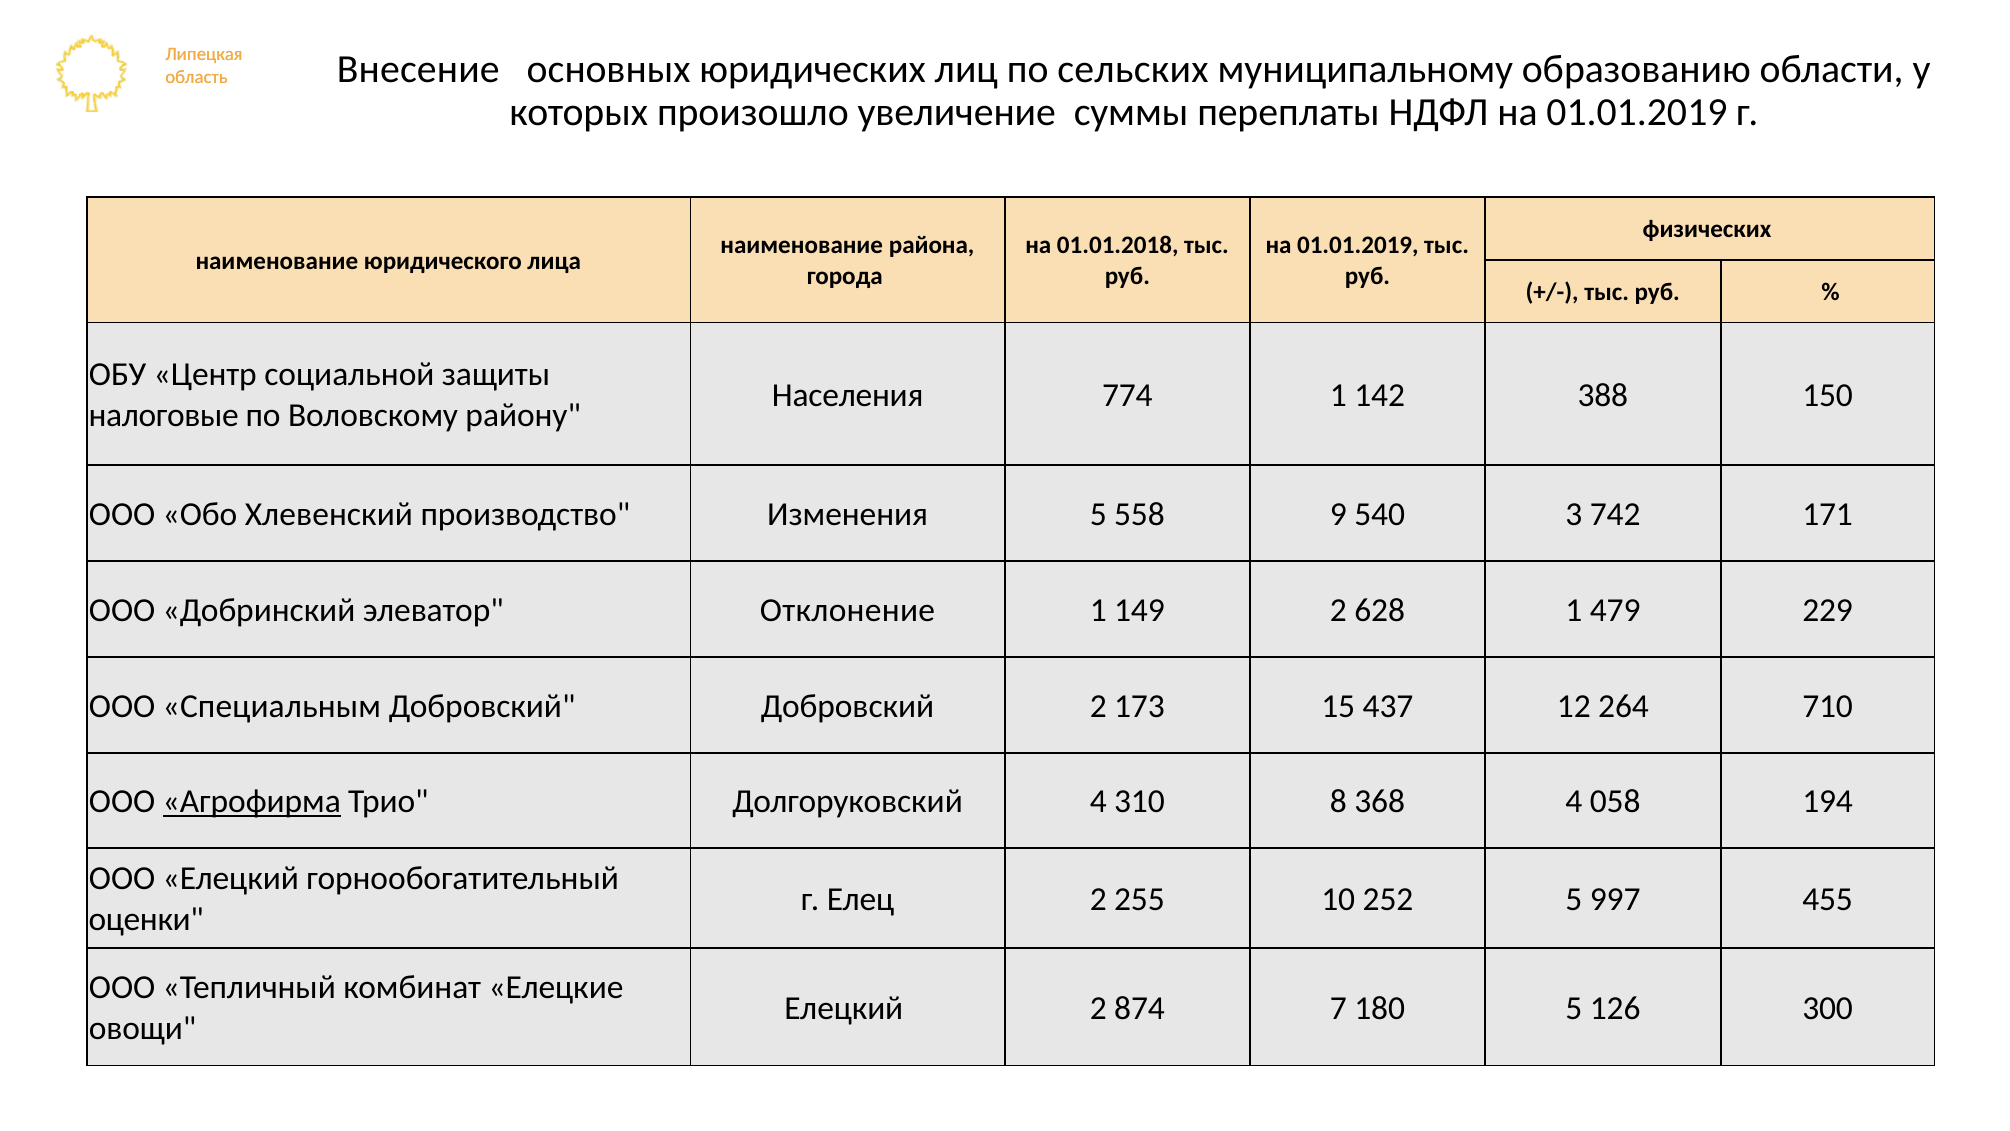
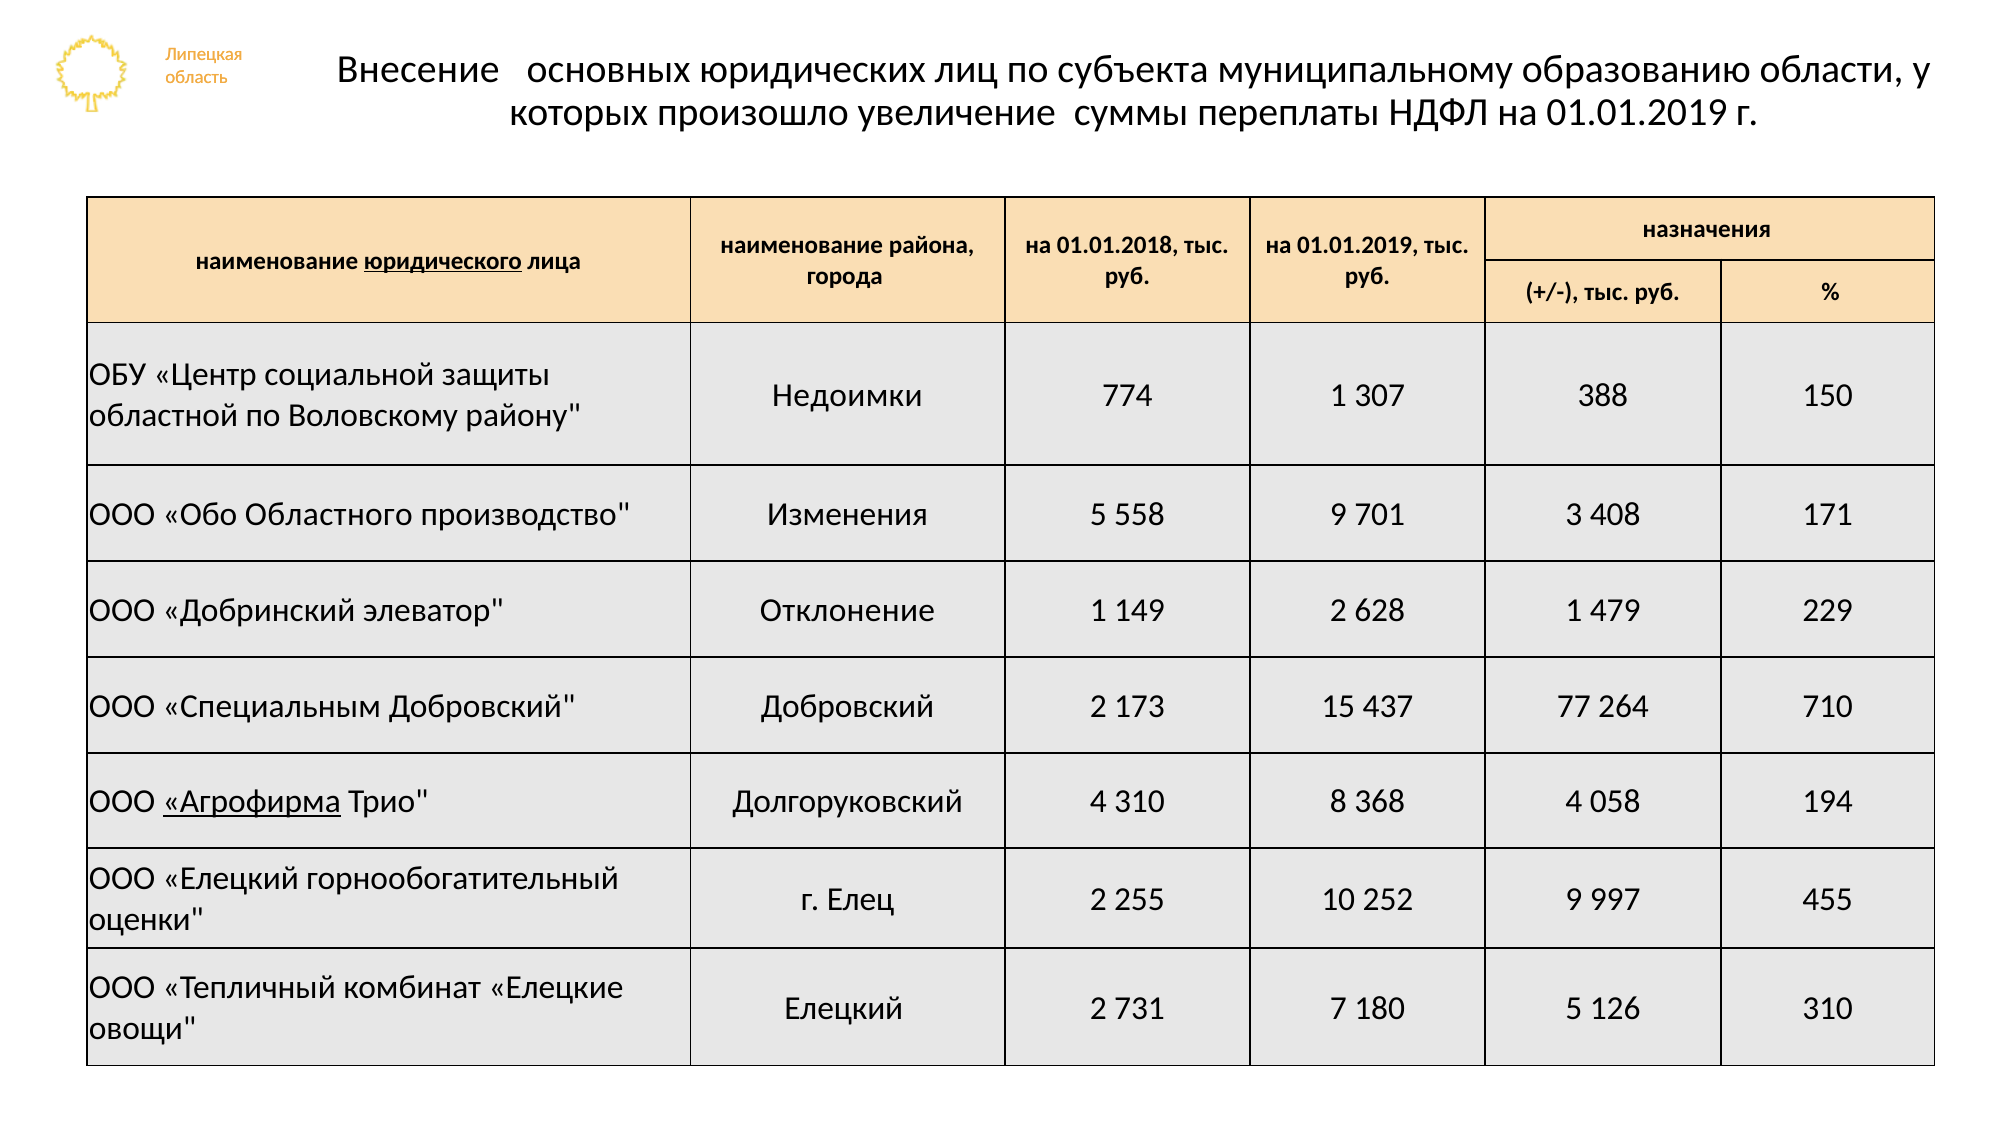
сельских: сельских -> субъекта (1133, 70)
физических: физических -> назначения (1707, 229)
юридического underline: none -> present (443, 261)
Населения: Населения -> Недоимки (847, 395)
142: 142 -> 307 (1380, 395)
налоговые: налоговые -> областной (164, 415)
Хлевенский: Хлевенский -> Областного (329, 514)
540: 540 -> 701 (1380, 514)
742: 742 -> 408 (1615, 514)
12: 12 -> 77 (1574, 706)
252 5: 5 -> 9 (1574, 899)
874: 874 -> 731 (1140, 1008)
126 300: 300 -> 310 (1828, 1008)
